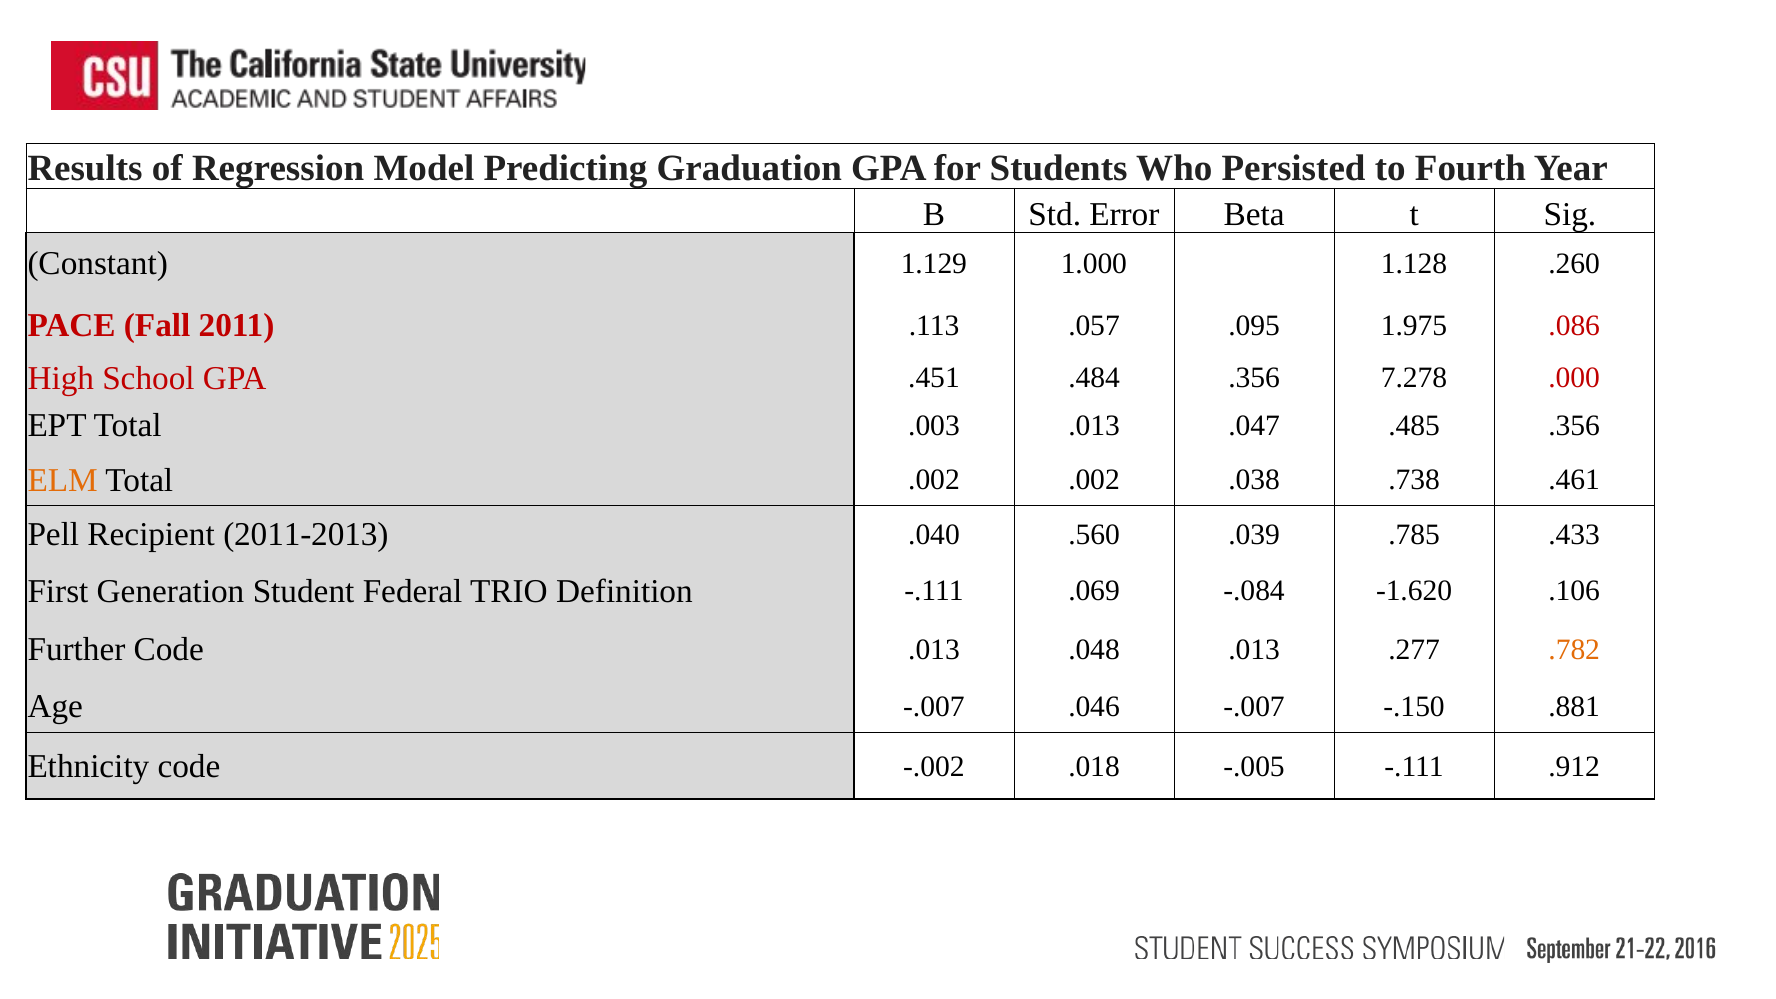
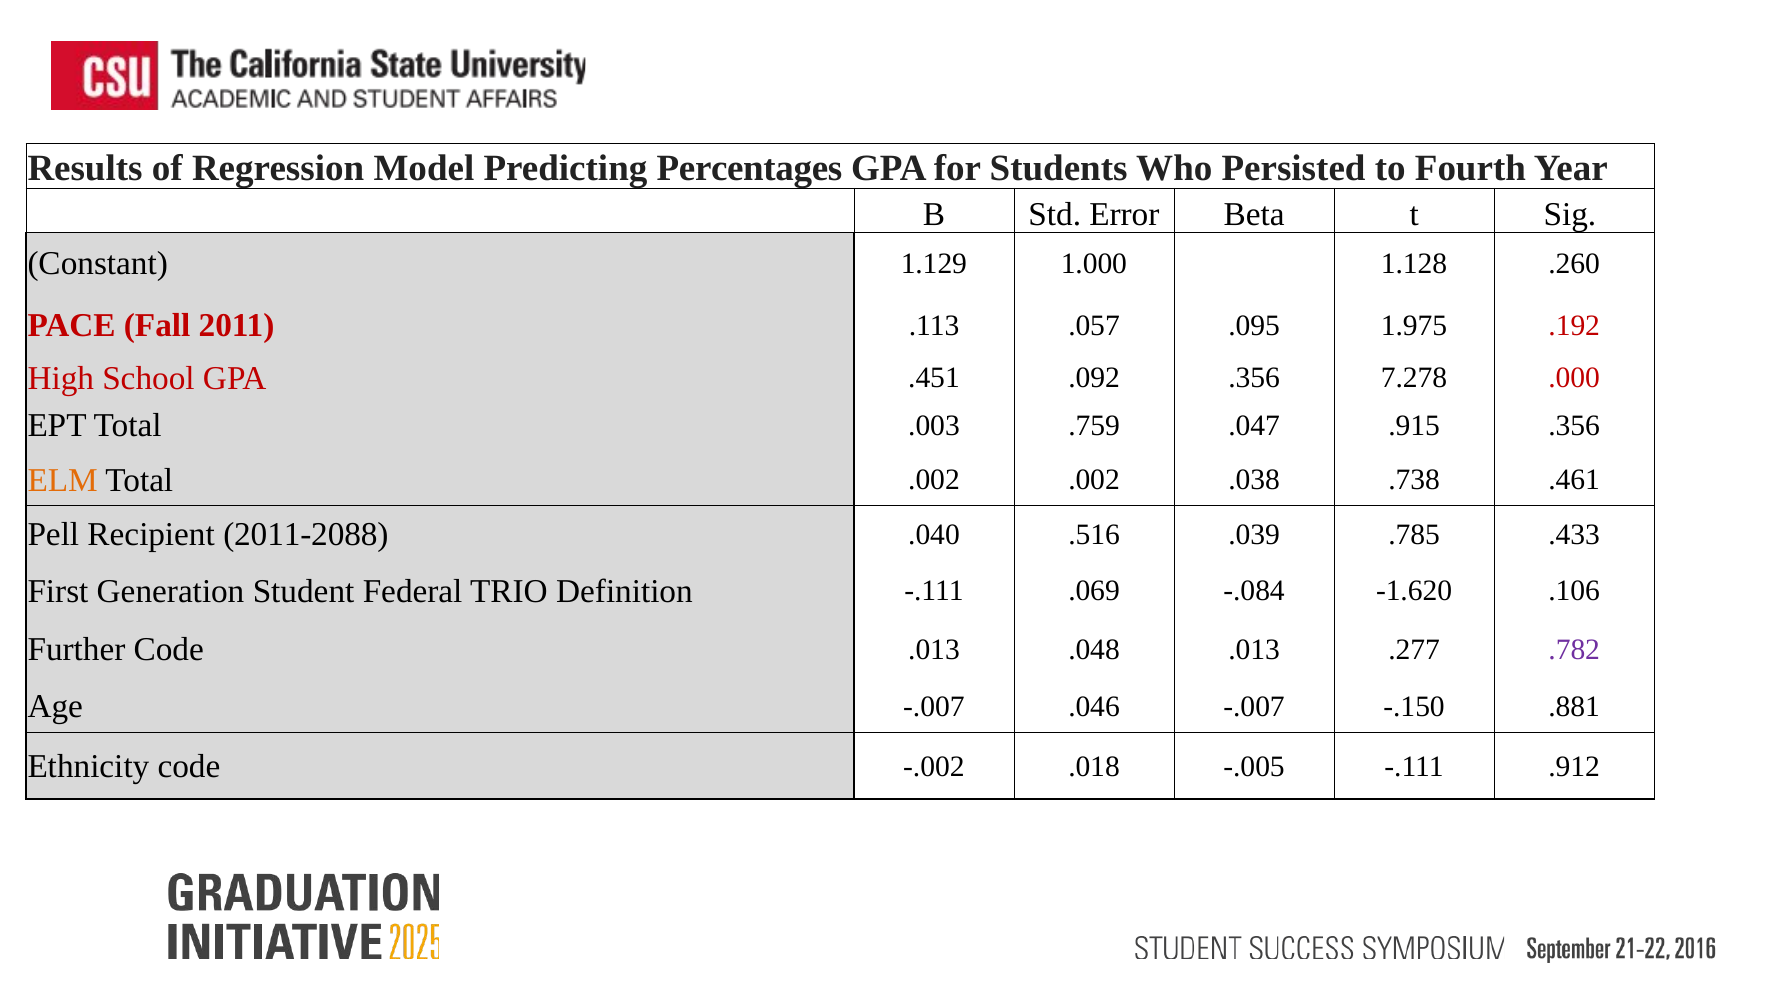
Graduation: Graduation -> Percentages (749, 168)
.086: .086 -> .192 (1574, 326)
.484: .484 -> .092 (1094, 378)
.003 .013: .013 -> .759 (1094, 426)
.485: .485 -> .915 (1414, 426)
2011-2013: 2011-2013 -> 2011-2088 (306, 534)
.560: .560 -> .516 (1094, 534)
.782 colour: orange -> purple (1574, 650)
